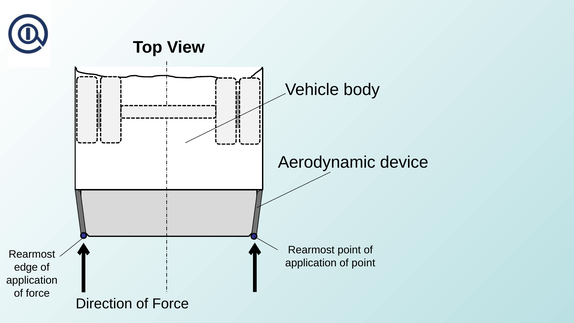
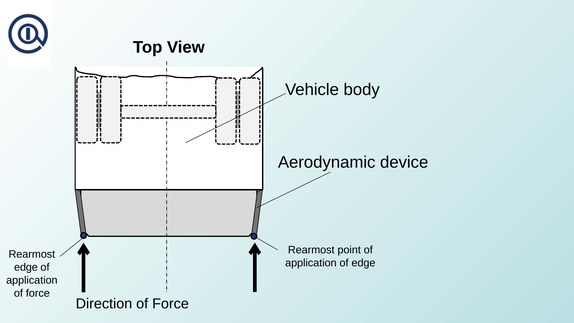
of point: point -> edge (363, 263)
